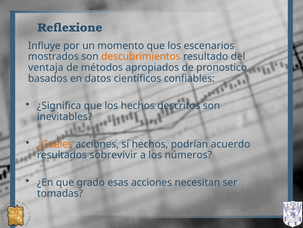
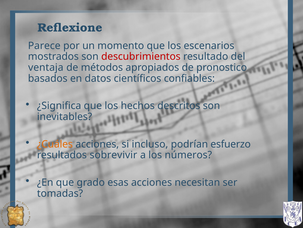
Influye: Influye -> Parece (44, 46)
descubrimientos colour: orange -> red (141, 56)
si hechos: hechos -> incluso (150, 144)
acuerdo: acuerdo -> esfuerzo (231, 144)
